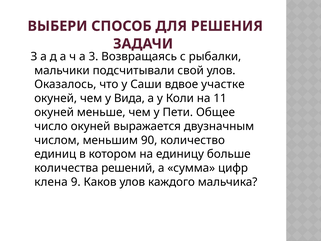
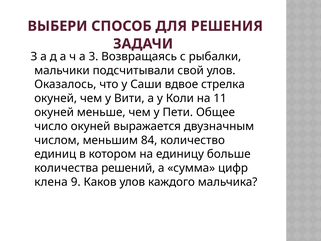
участке: участке -> стрелка (223, 84)
Вида: Вида -> Вити (129, 98)
90: 90 -> 84 (149, 140)
